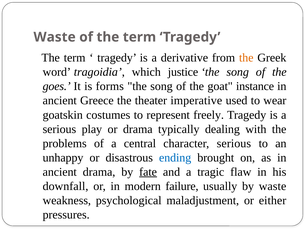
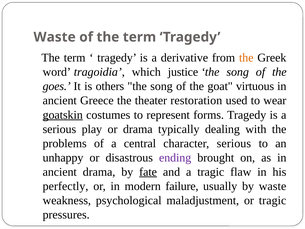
forms: forms -> others (110, 86)
instance: instance -> virtuous (255, 86)
imperative: imperative -> restoration (196, 100)
goatskin underline: none -> present (63, 115)
freely: freely -> forms (209, 115)
ending colour: blue -> purple (175, 157)
downfall: downfall -> perfectly (66, 186)
or either: either -> tragic (273, 200)
